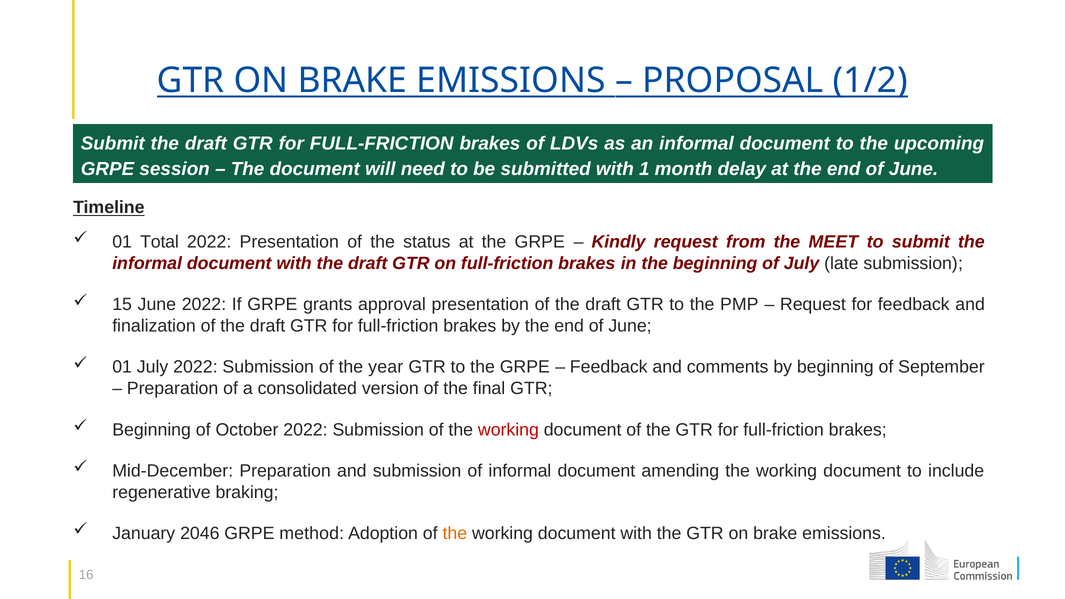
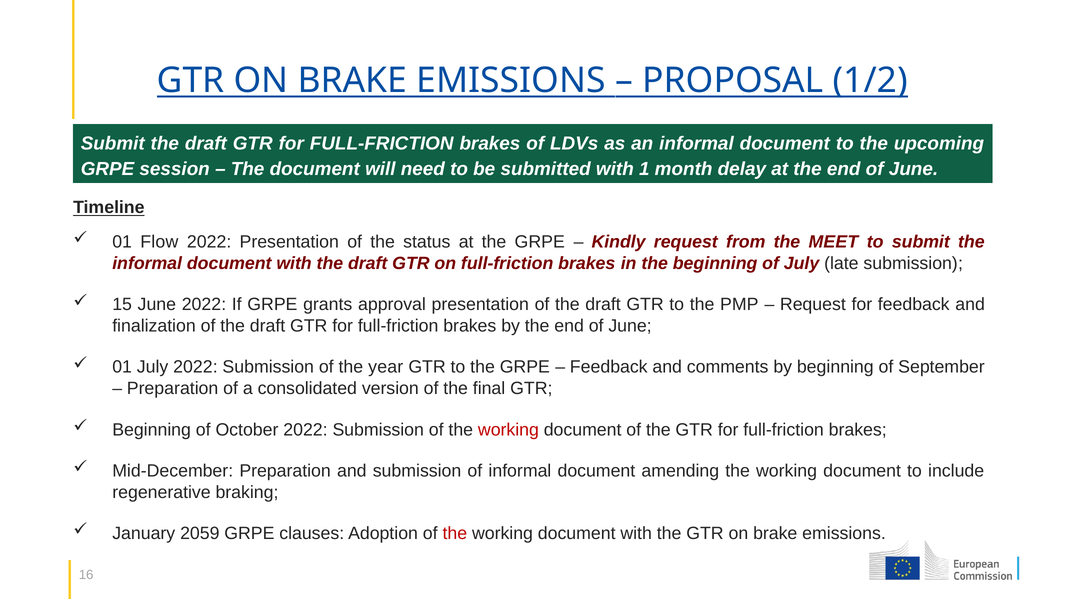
Total: Total -> Flow (159, 242)
2046: 2046 -> 2059 (200, 534)
method: method -> clauses (312, 534)
the colour: orange -> red (455, 534)
